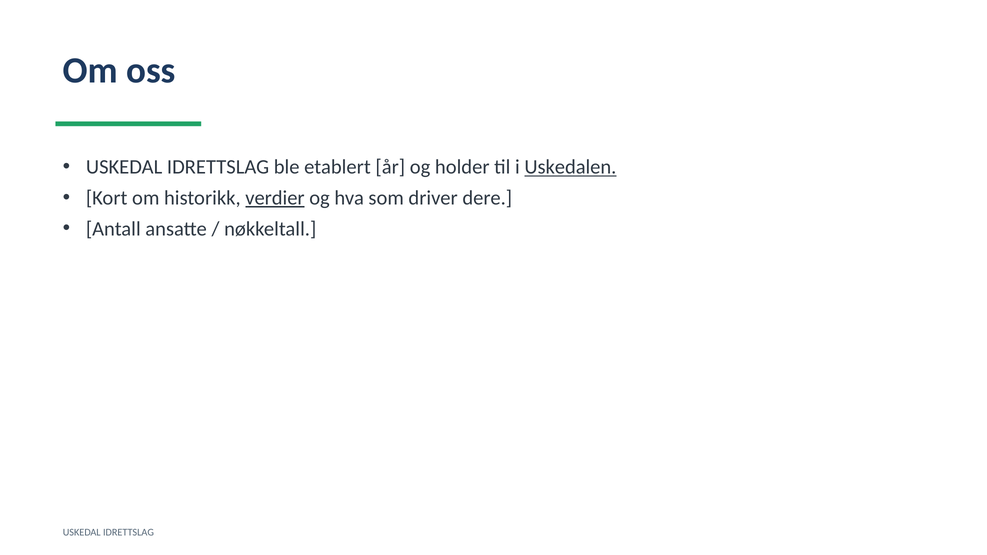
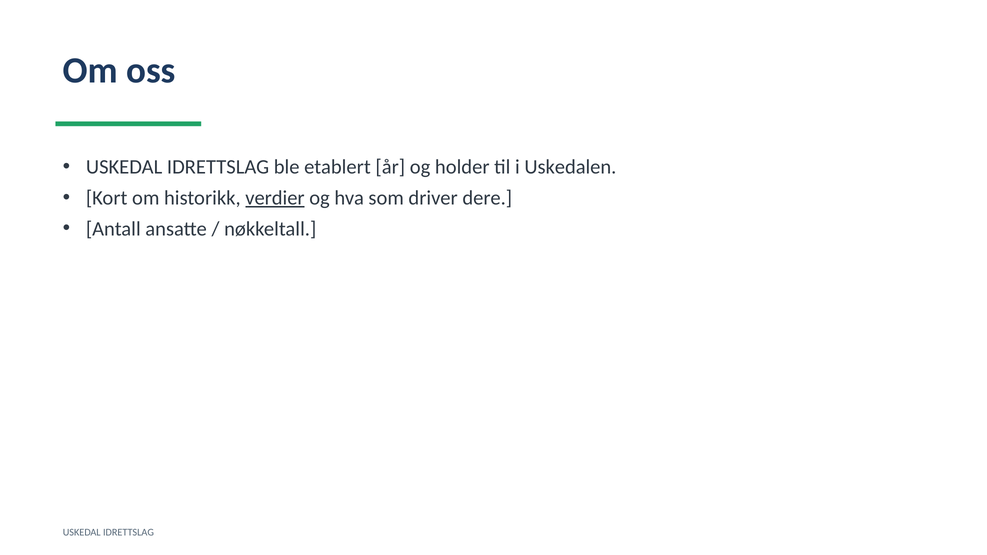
Uskedalen underline: present -> none (570, 167)
